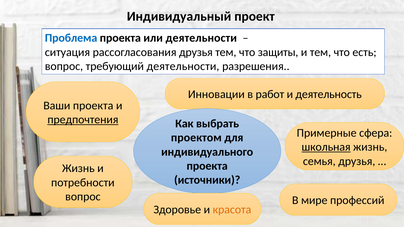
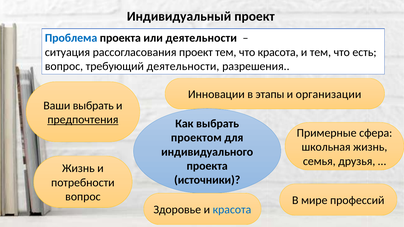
рассогласования друзья: друзья -> проект (196, 52)
что защиты: защиты -> красота (278, 52)
работ: работ -> этапы (270, 95)
деятельность: деятельность -> организации (329, 95)
Ваши проекта: проекта -> выбрать (93, 106)
школьная underline: present -> none (326, 147)
красота colour: orange -> blue (232, 210)
